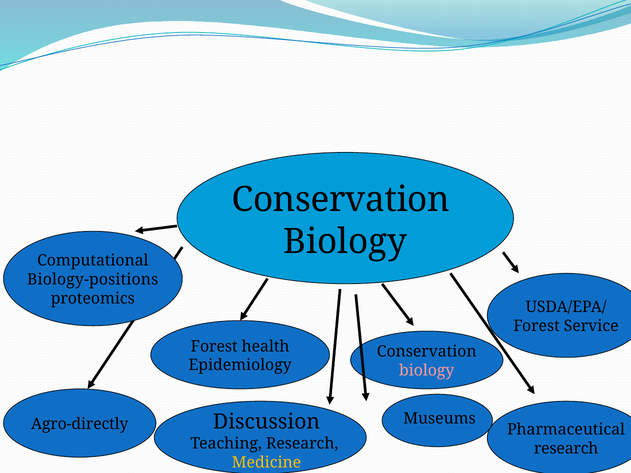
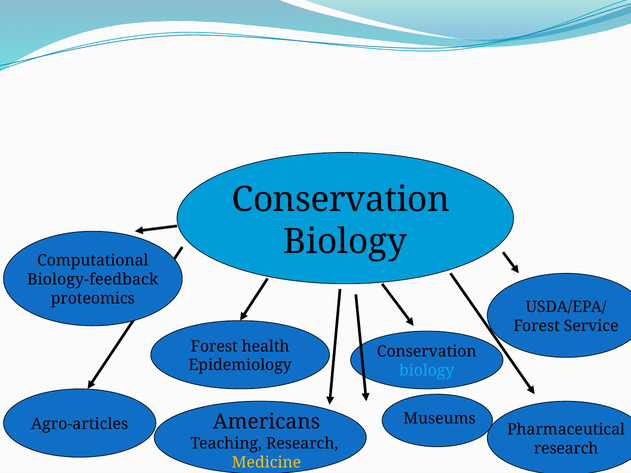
Biology-positions: Biology-positions -> Biology-feedback (93, 280)
biology colour: pink -> light blue (427, 371)
Discussion: Discussion -> Americans (267, 422)
Agro-directly: Agro-directly -> Agro-articles (80, 424)
